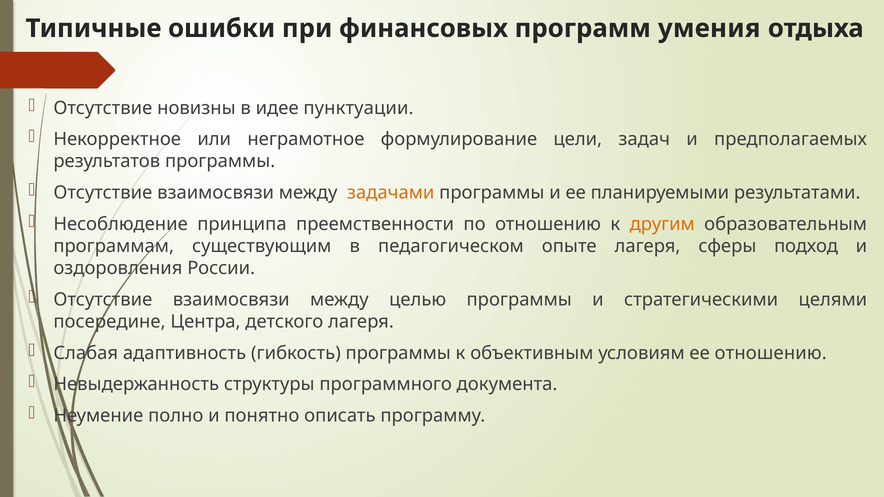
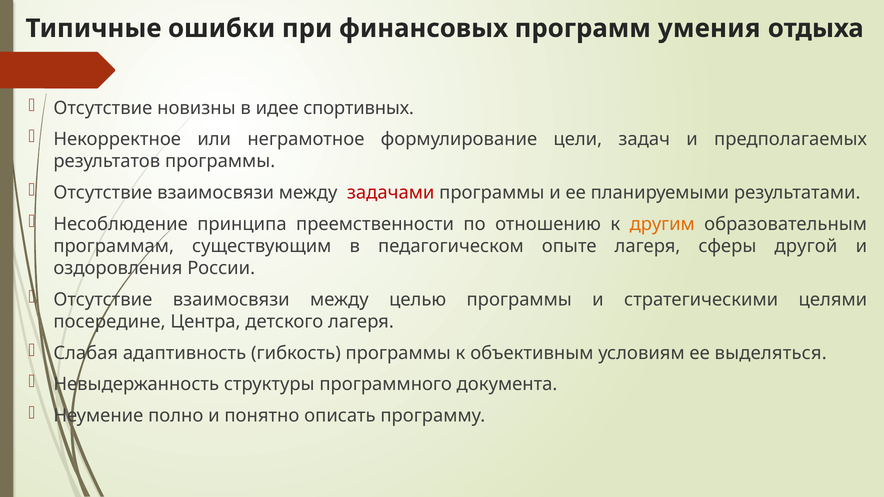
пунктуации: пунктуации -> спортивных (359, 108)
задачами colour: orange -> red (391, 193)
подход: подход -> другой (806, 246)
ее отношению: отношению -> выделяться (771, 353)
